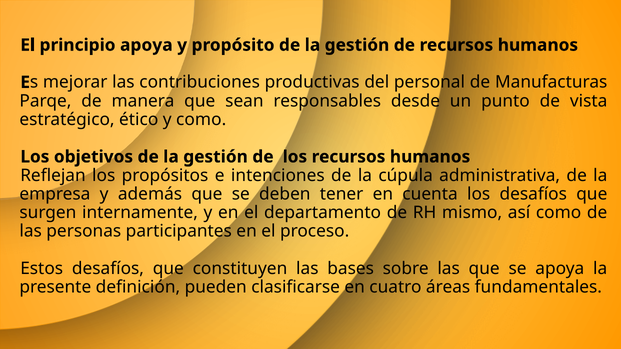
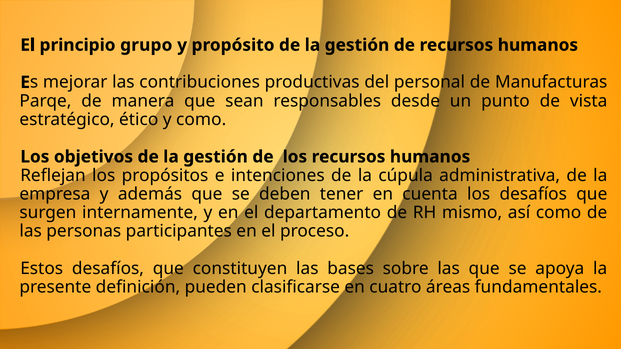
principio apoya: apoya -> grupo (146, 45)
